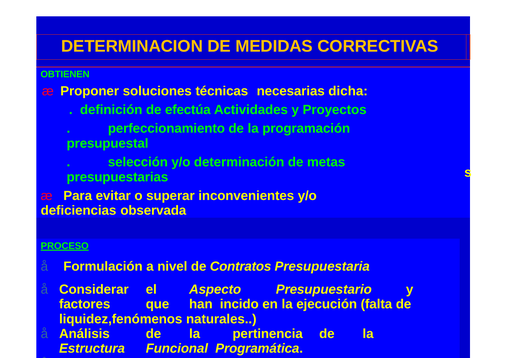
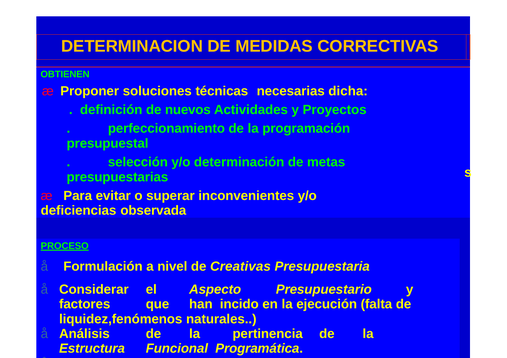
efectúa: efectúa -> nuevos (188, 110)
Contratos: Contratos -> Creativas (240, 267)
